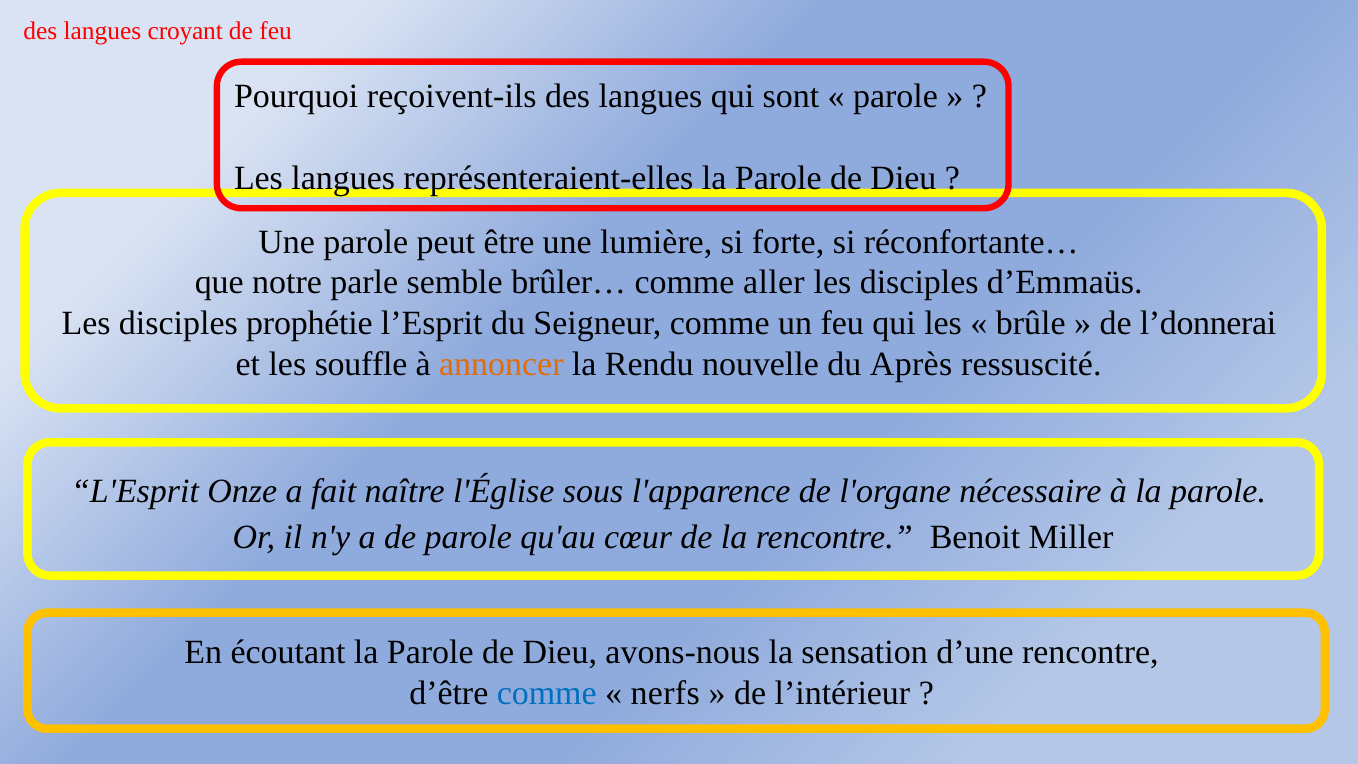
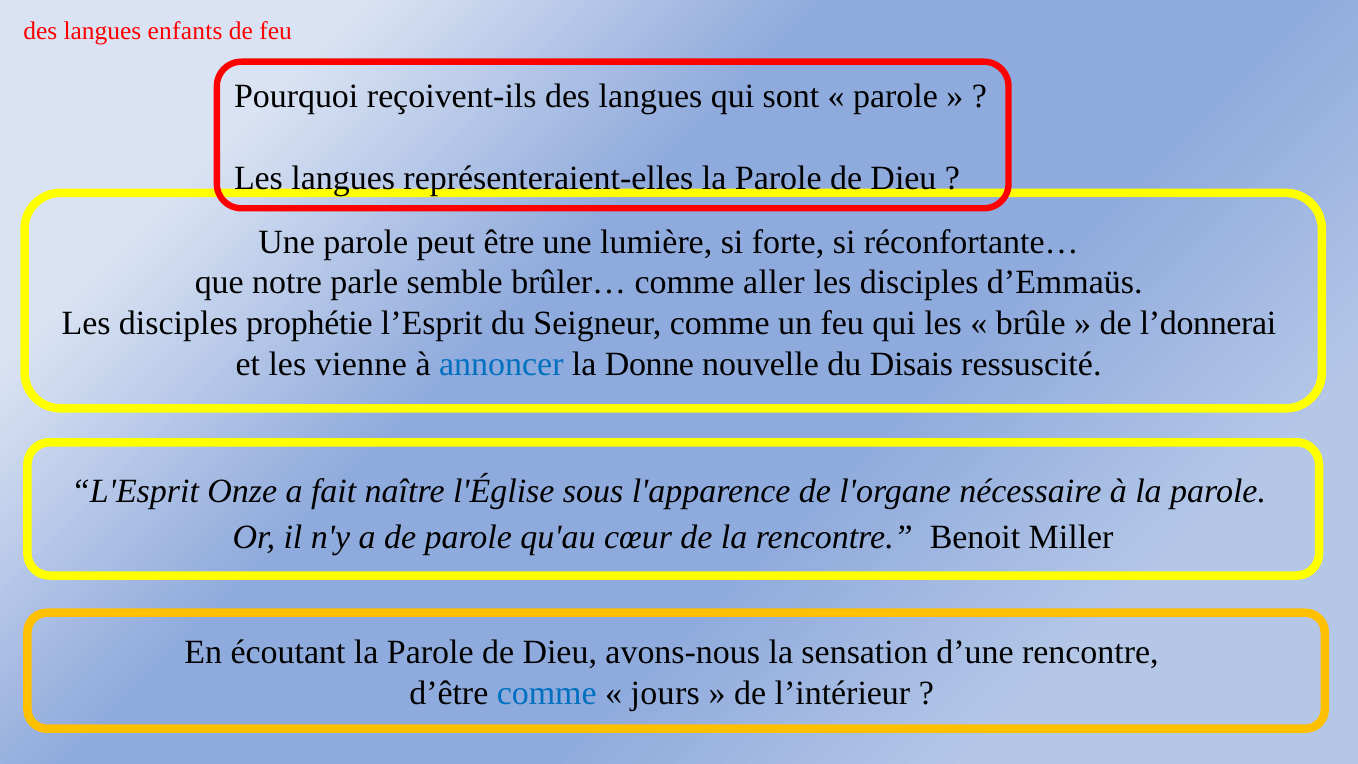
croyant: croyant -> enfants (185, 31)
souffle: souffle -> vienne (361, 364)
annoncer colour: orange -> blue (501, 364)
Rendu: Rendu -> Donne (649, 364)
Après: Après -> Disais (911, 364)
nerfs: nerfs -> jours (665, 693)
